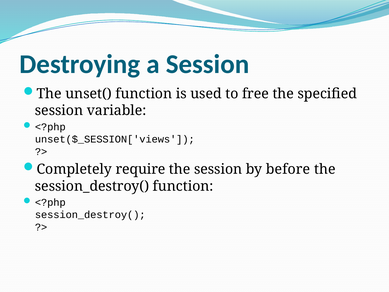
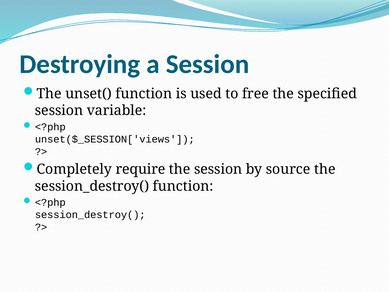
before: before -> source (288, 169)
